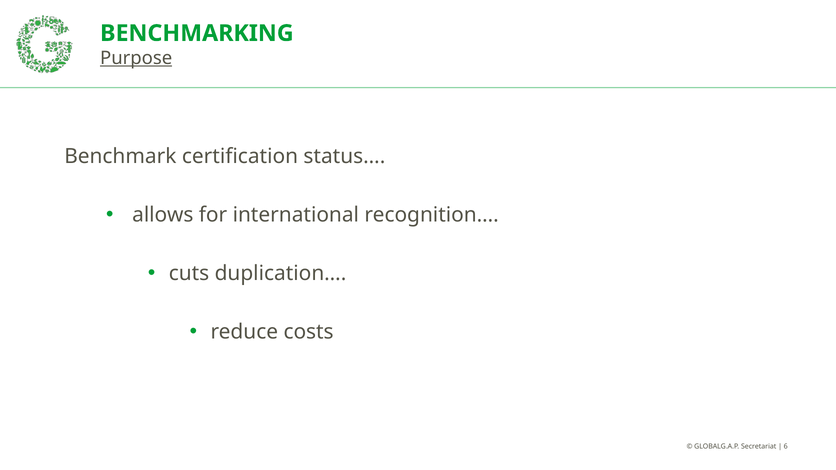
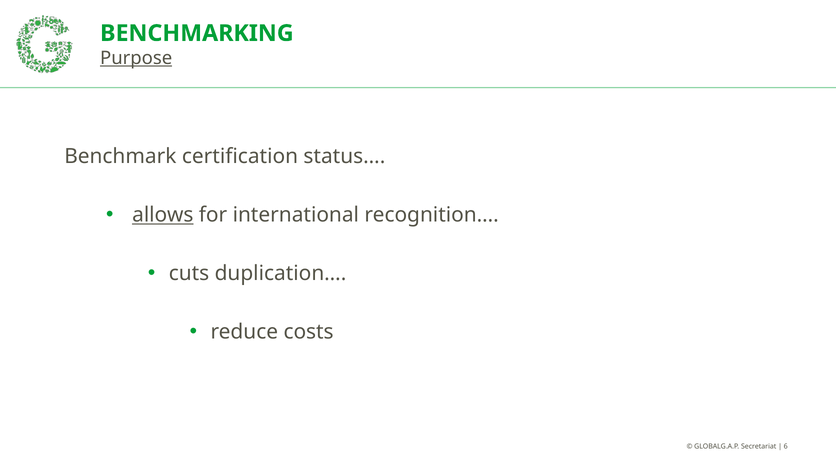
allows underline: none -> present (163, 215)
